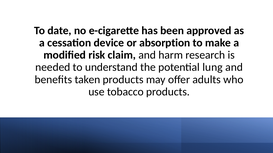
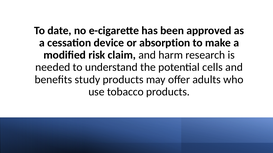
lung: lung -> cells (213, 67)
taken: taken -> study (87, 80)
